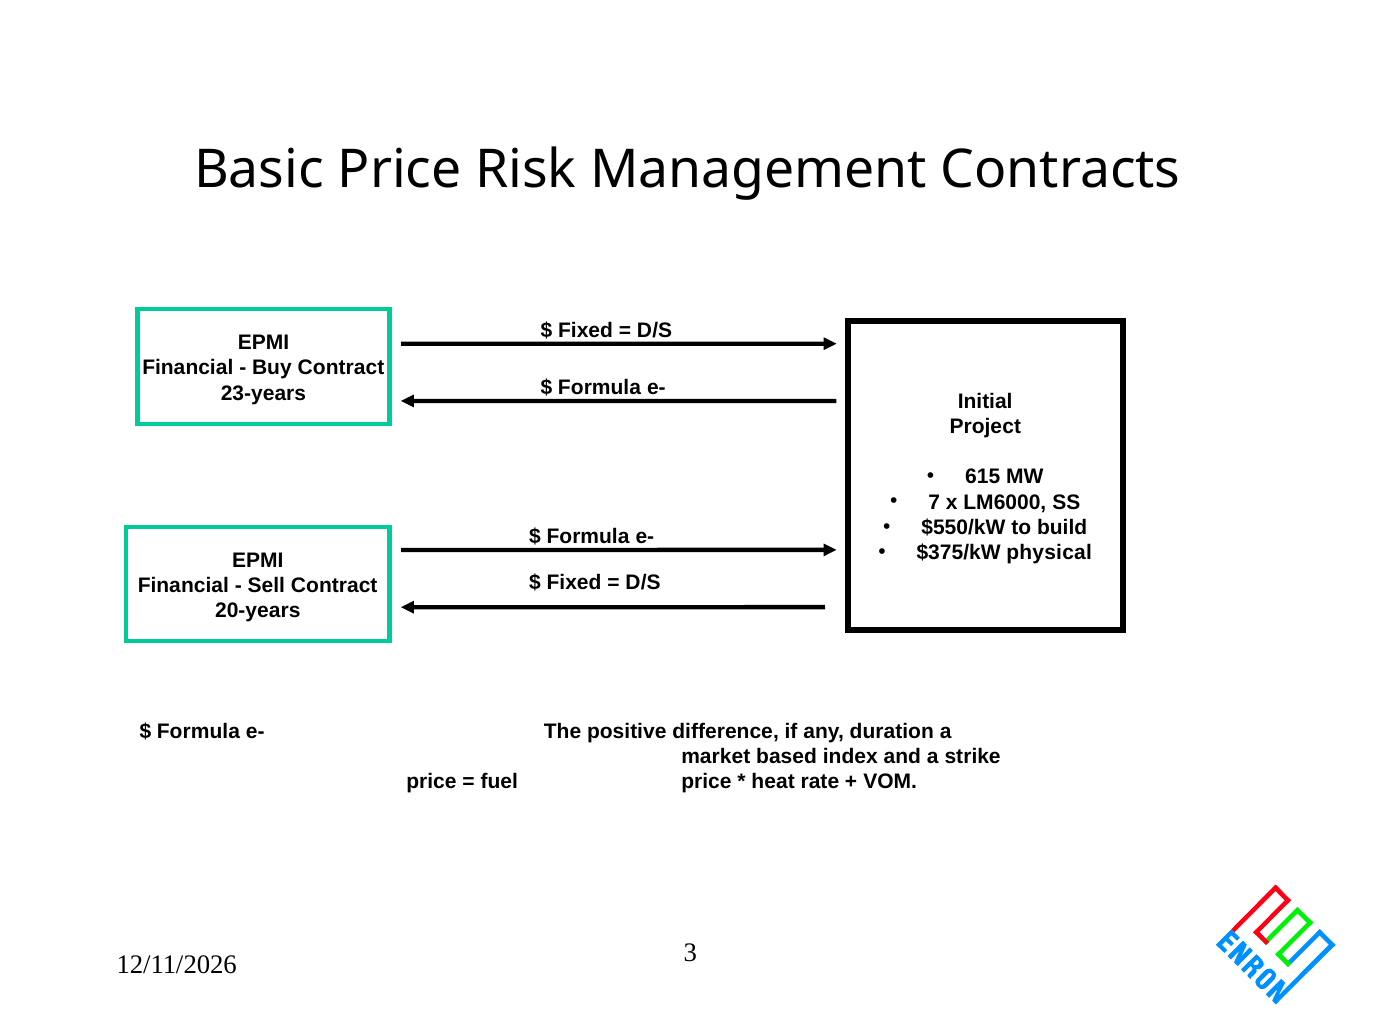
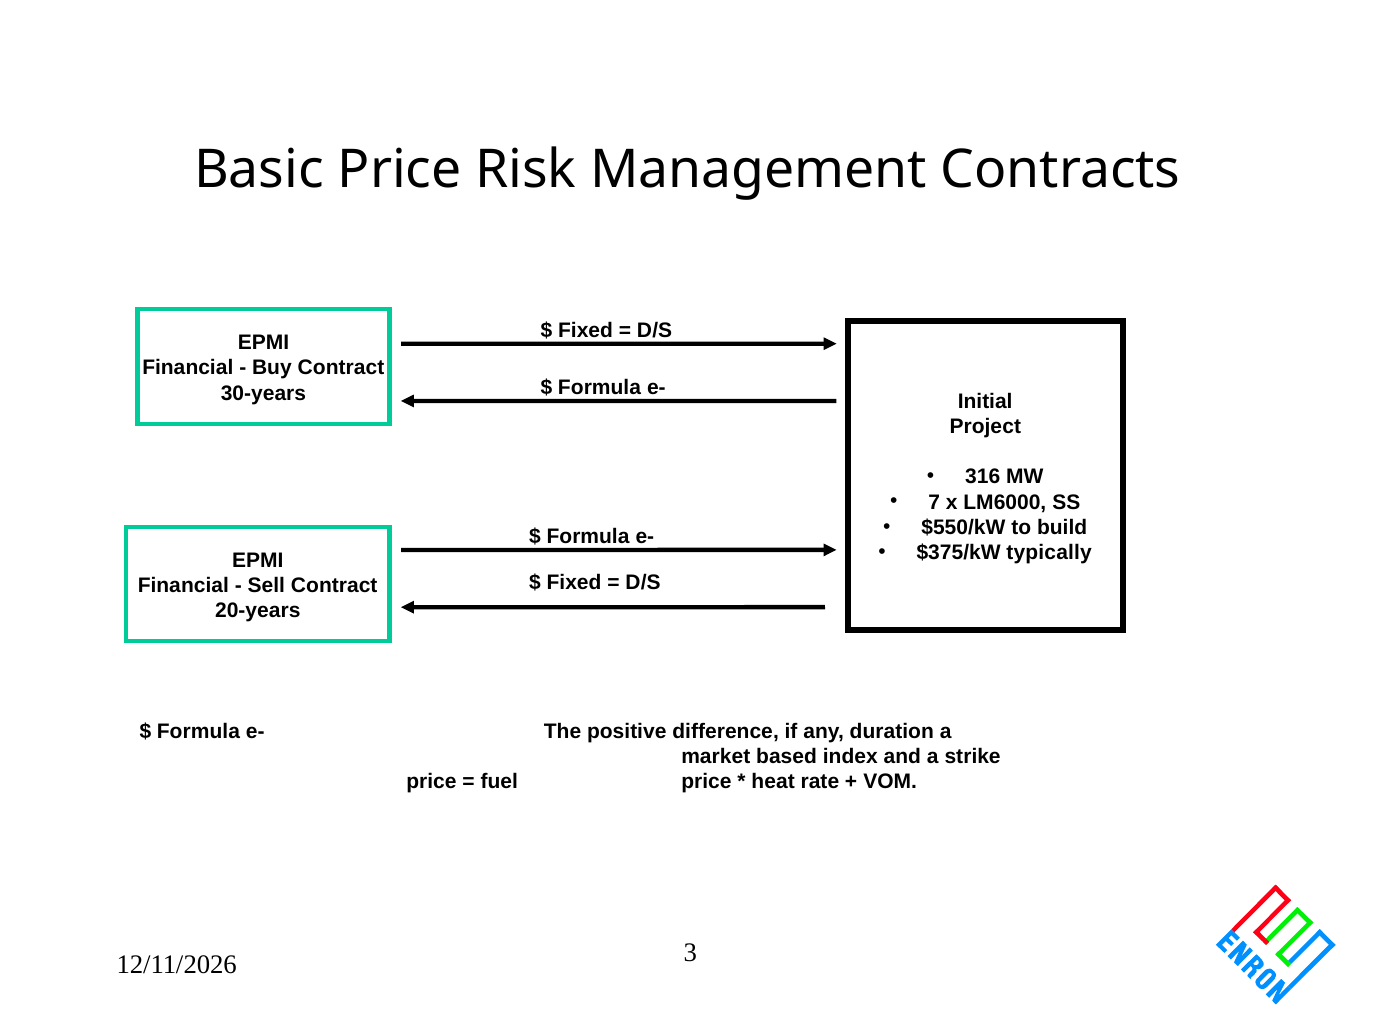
23-years: 23-years -> 30-years (263, 393)
615: 615 -> 316 (983, 477)
physical: physical -> typically (1049, 553)
